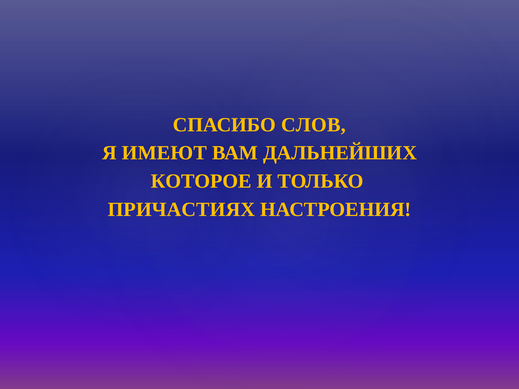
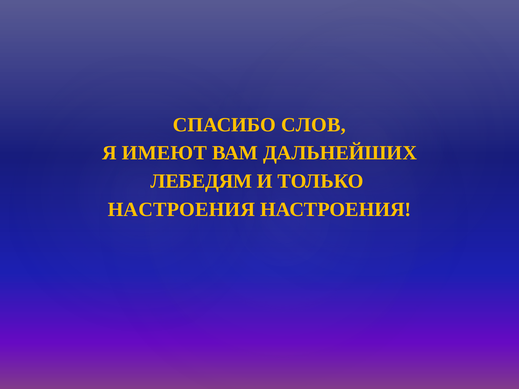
КОТОРОЕ: КОТОРОЕ -> ЛЕБЕДЯМ (201, 181)
ПРИЧАСТИЯХ: ПРИЧАСТИЯХ -> НАСТРОЕНИЯ (181, 209)
